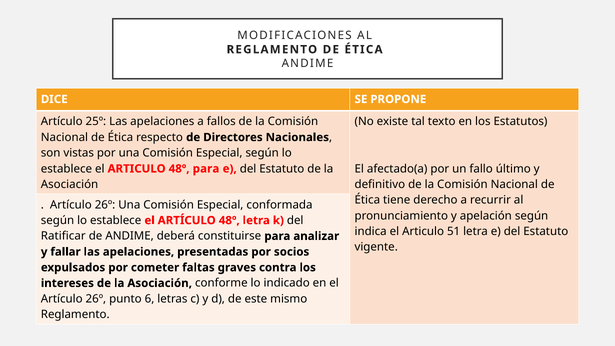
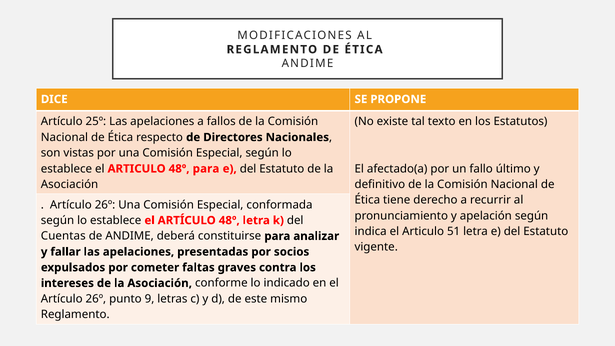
Ratificar: Ratificar -> Cuentas (63, 236)
6: 6 -> 9 (150, 299)
